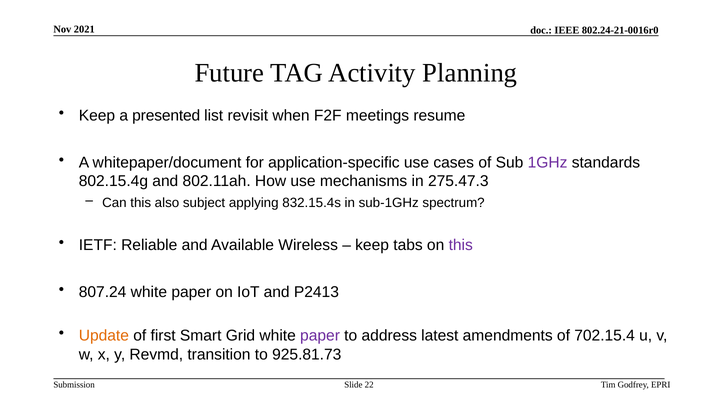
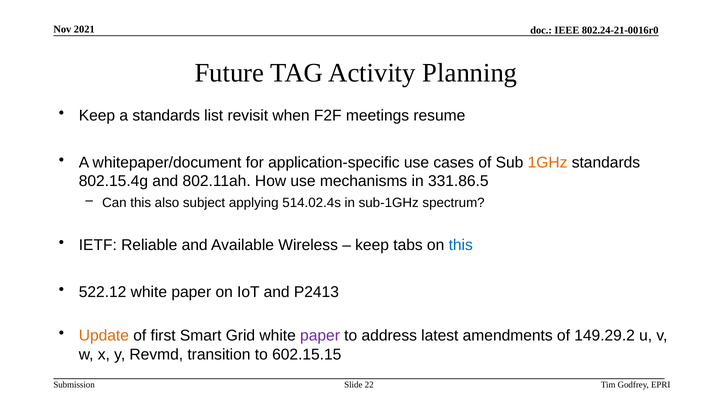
a presented: presented -> standards (166, 115)
1GHz colour: purple -> orange (548, 162)
275.47.3: 275.47.3 -> 331.86.5 (458, 181)
832.15.4s: 832.15.4s -> 514.02.4s (312, 202)
this colour: purple -> blue (461, 245)
807.24: 807.24 -> 522.12 (103, 292)
702.15.4: 702.15.4 -> 149.29.2 (605, 335)
925.81.73: 925.81.73 -> 602.15.15 (307, 354)
